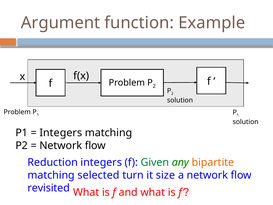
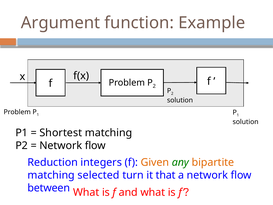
Integers: Integers -> Shortest (61, 133)
Given colour: green -> orange (155, 162)
size: size -> that (166, 175)
revisited: revisited -> between (49, 188)
